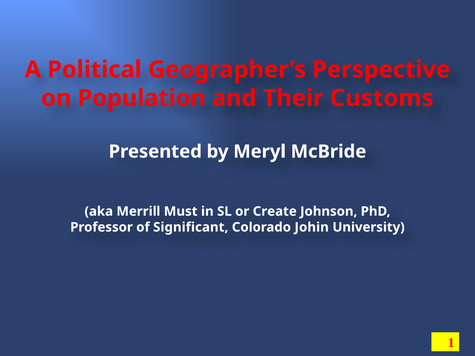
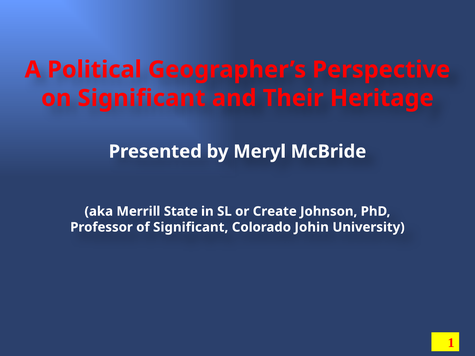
on Population: Population -> Significant (142, 98)
Customs: Customs -> Heritage (382, 98)
Must: Must -> State (181, 212)
